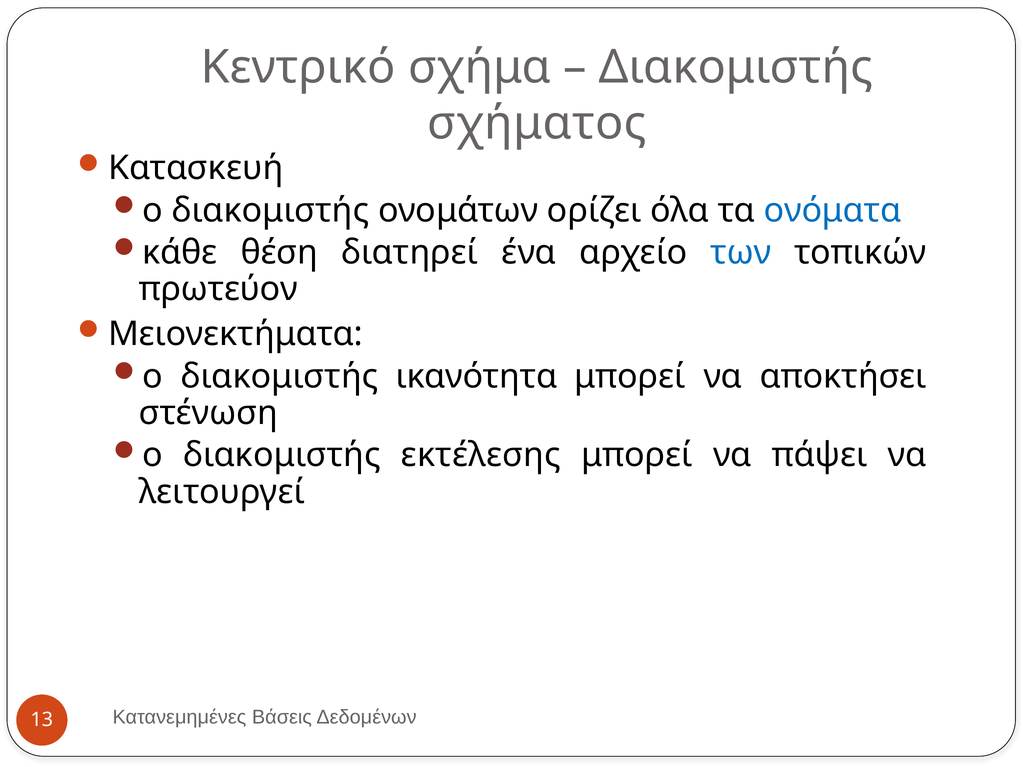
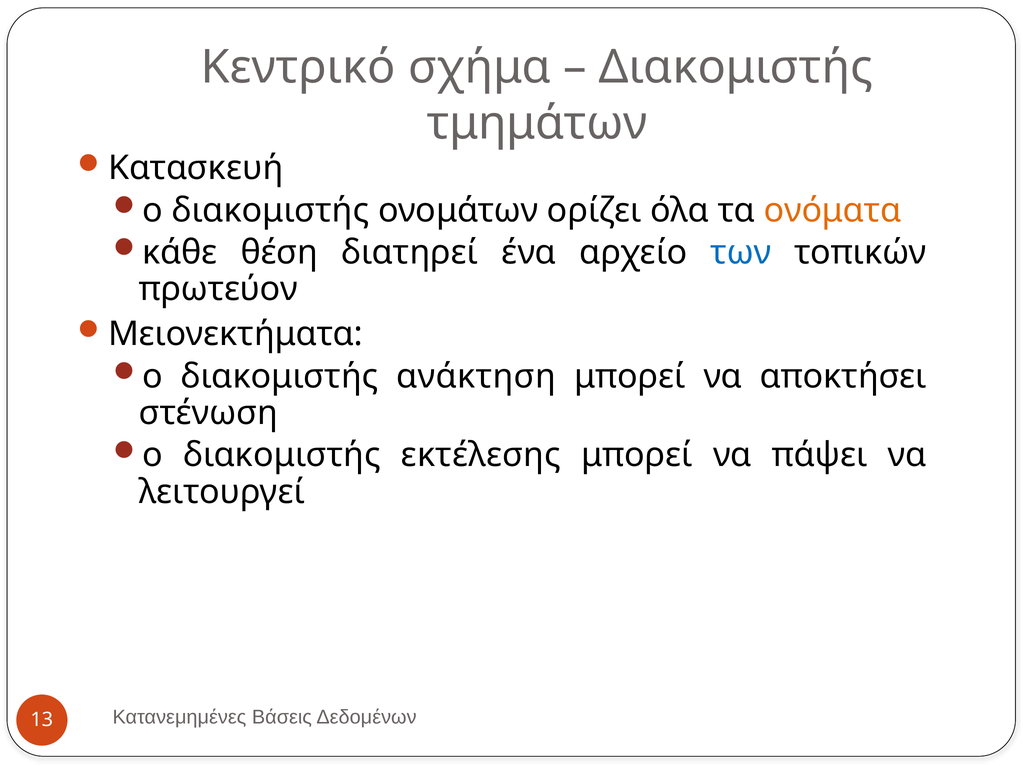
σχήματος: σχήματος -> τμημάτων (537, 123)
ονόματα colour: blue -> orange (833, 210)
ικανότητα: ικανότητα -> ανάκτηση (476, 376)
